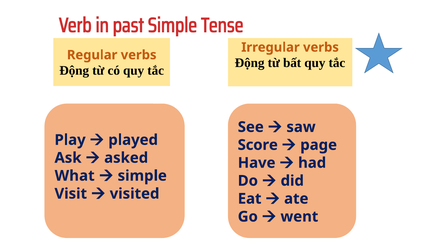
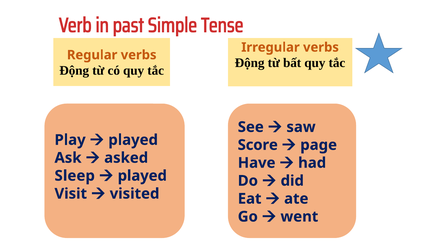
What: What -> Sleep (75, 175)
simple: simple -> played (142, 175)
